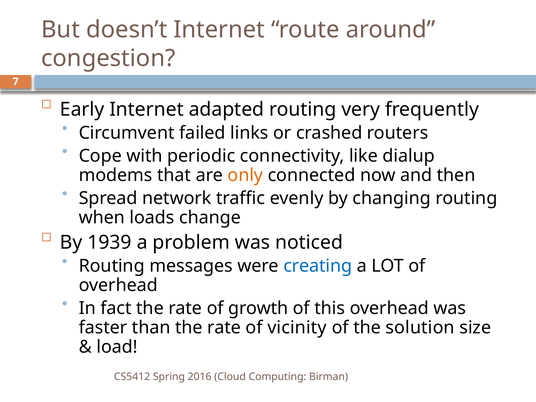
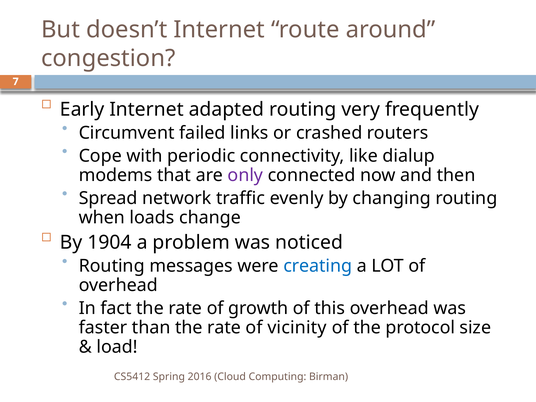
only colour: orange -> purple (245, 175)
1939: 1939 -> 1904 (110, 242)
solution: solution -> protocol (420, 328)
